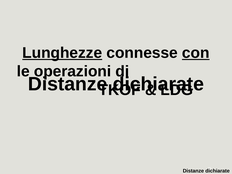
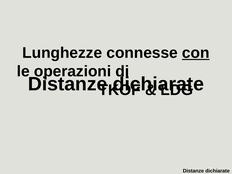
Lunghezze underline: present -> none (62, 53)
